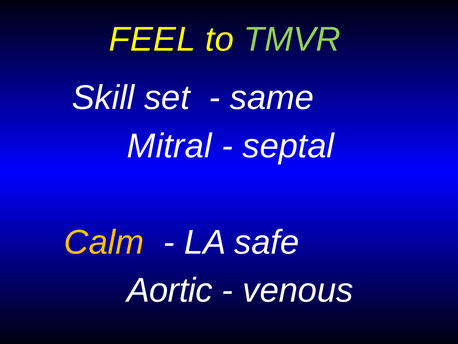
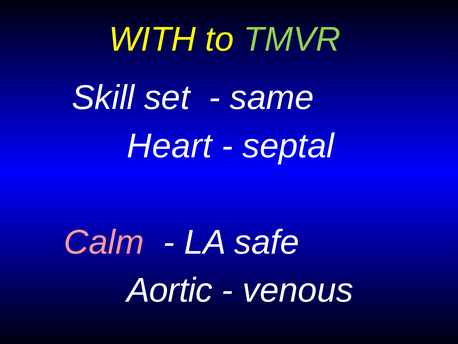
FEEL: FEEL -> WITH (152, 39)
Mitral: Mitral -> Heart (169, 146)
Calm colour: yellow -> pink (104, 242)
